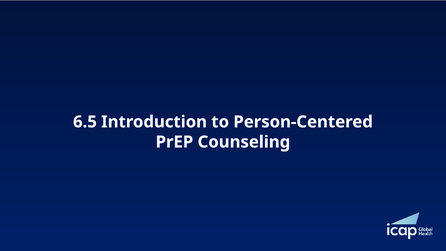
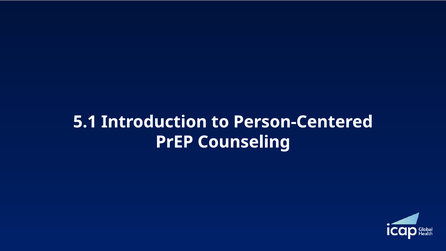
6.5: 6.5 -> 5.1 (85, 122)
